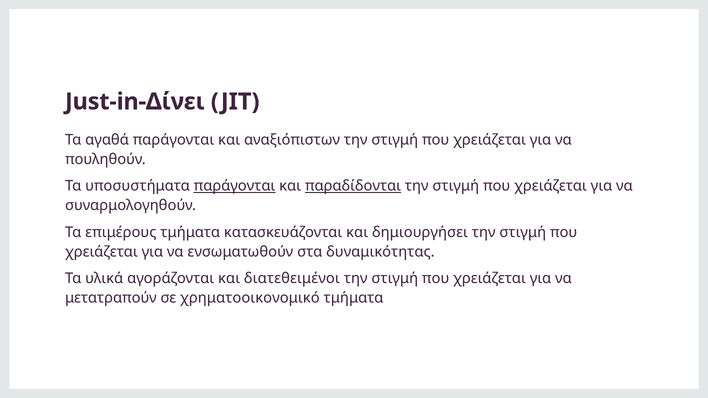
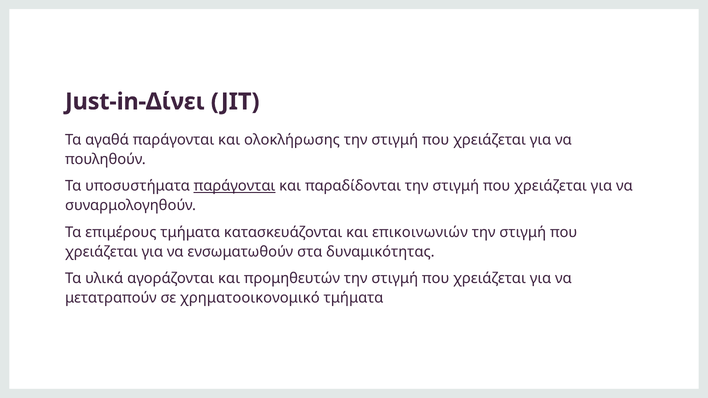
αναξιόπιστων: αναξιόπιστων -> ολοκλήρωσης (292, 140)
παραδίδονται underline: present -> none (353, 186)
δημιουργήσει: δημιουργήσει -> επικοινωνιών (420, 232)
διατεθειμένοι: διατεθειμένοι -> προμηθευτών (292, 279)
